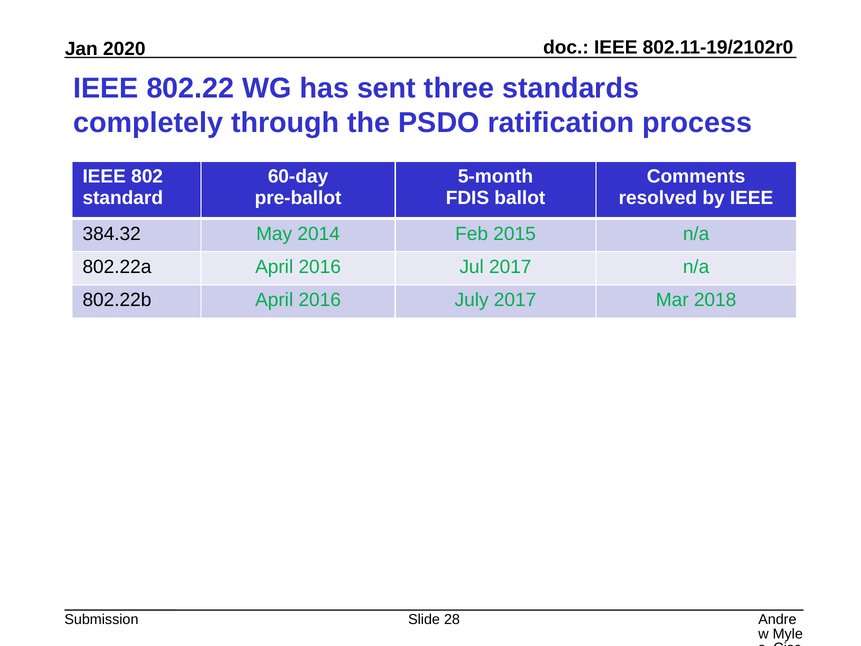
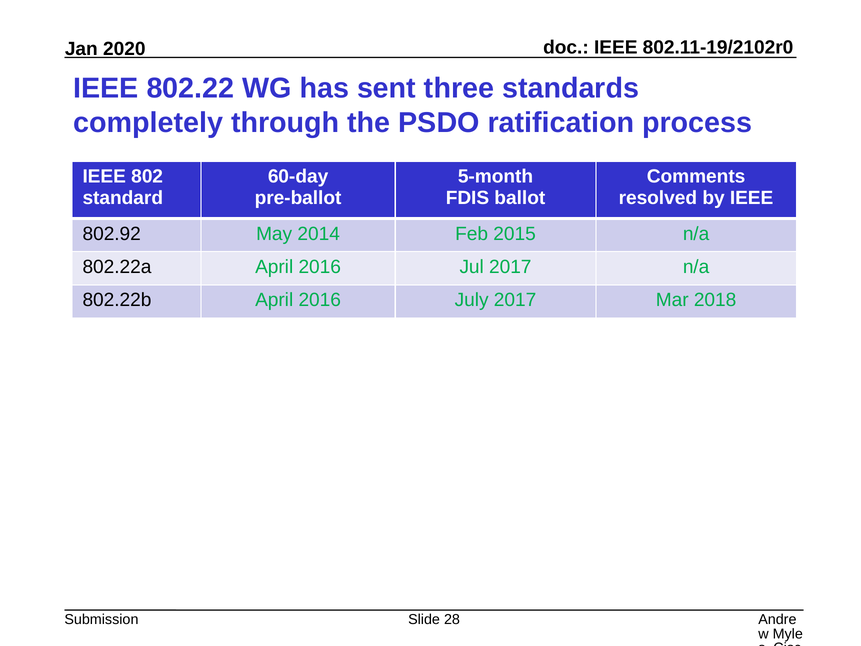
384.32: 384.32 -> 802.92 (112, 234)
